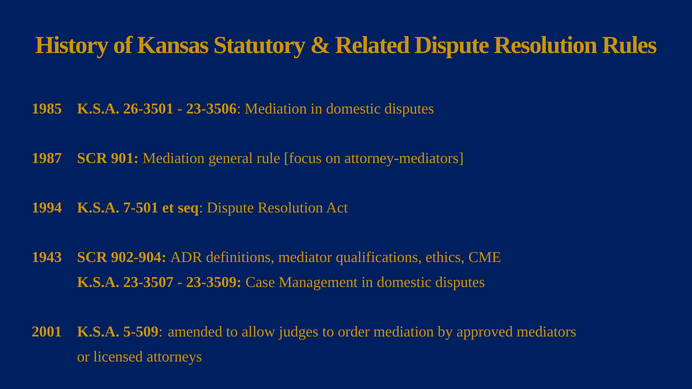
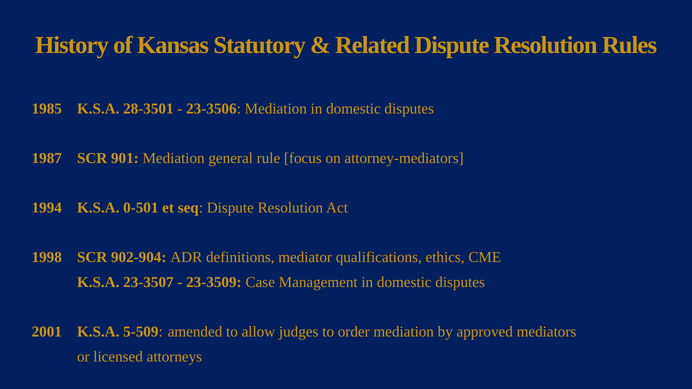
26-3501: 26-3501 -> 28-3501 (148, 109)
7-501: 7-501 -> 0-501 (141, 208)
1943: 1943 -> 1998 (47, 258)
